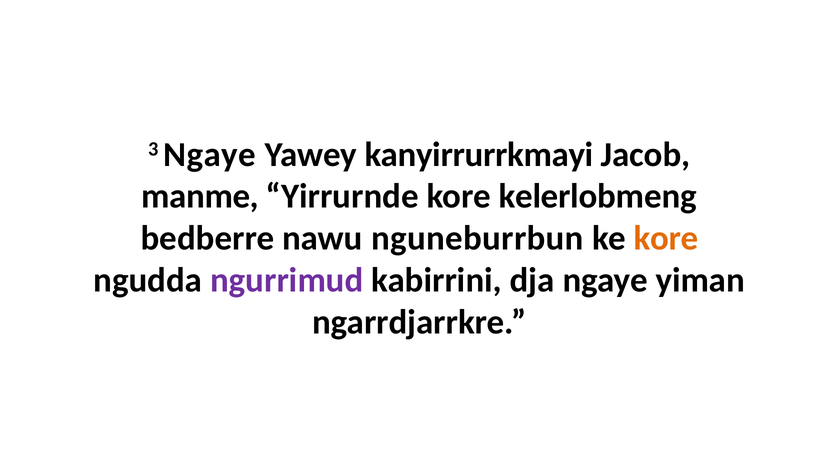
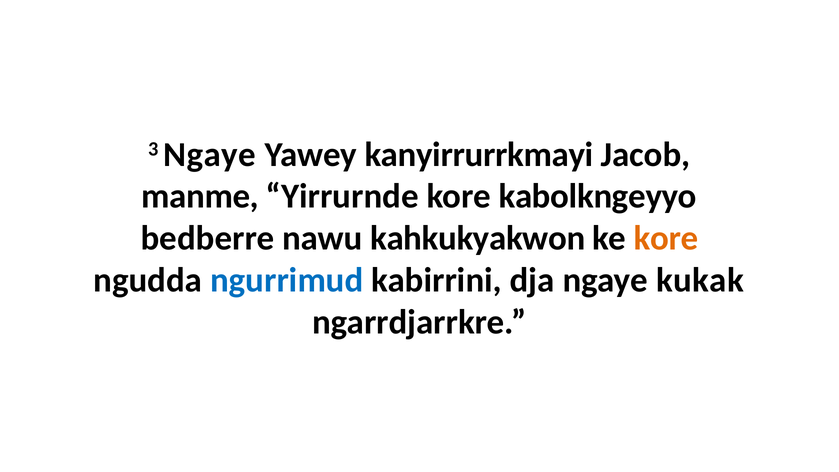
kelerlobmeng: kelerlobmeng -> kabolkngeyyo (598, 196)
nguneburrbun: nguneburrbun -> kahkukyakwon (478, 238)
ngurrimud colour: purple -> blue (287, 280)
yiman: yiman -> kukak (700, 280)
